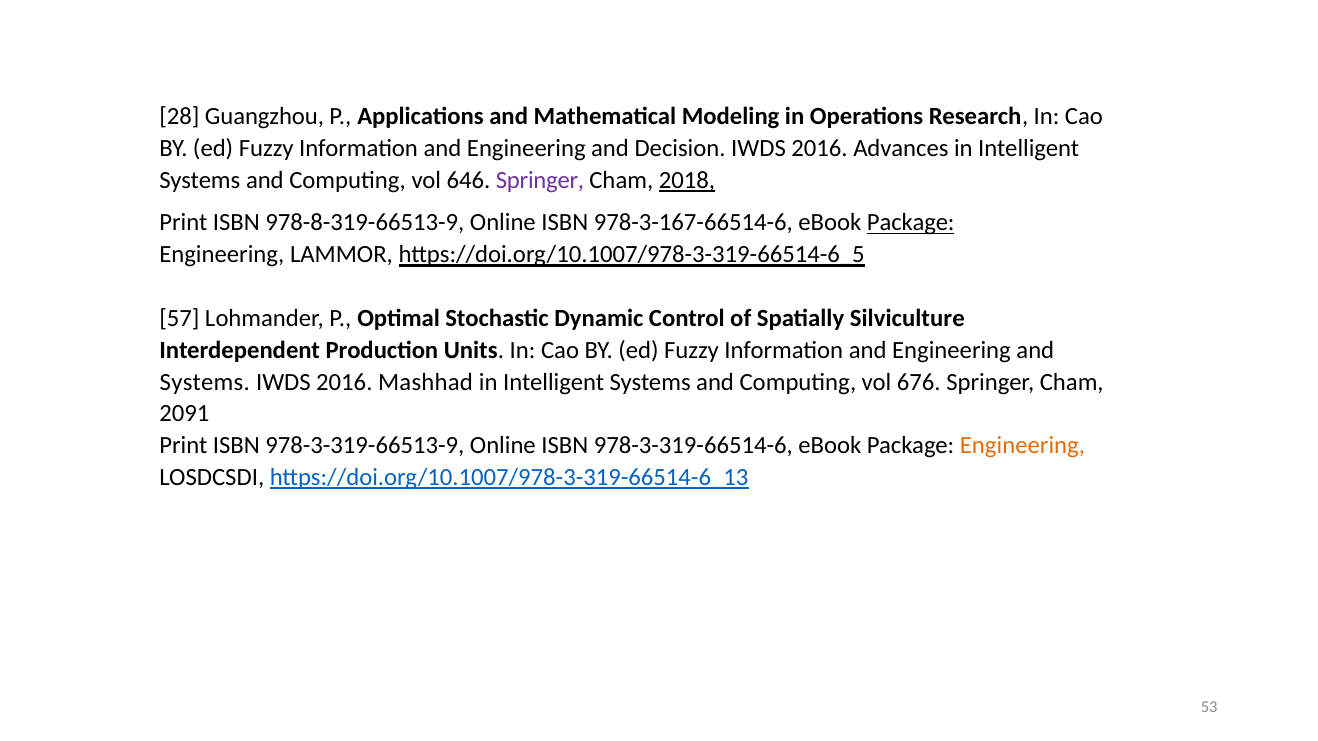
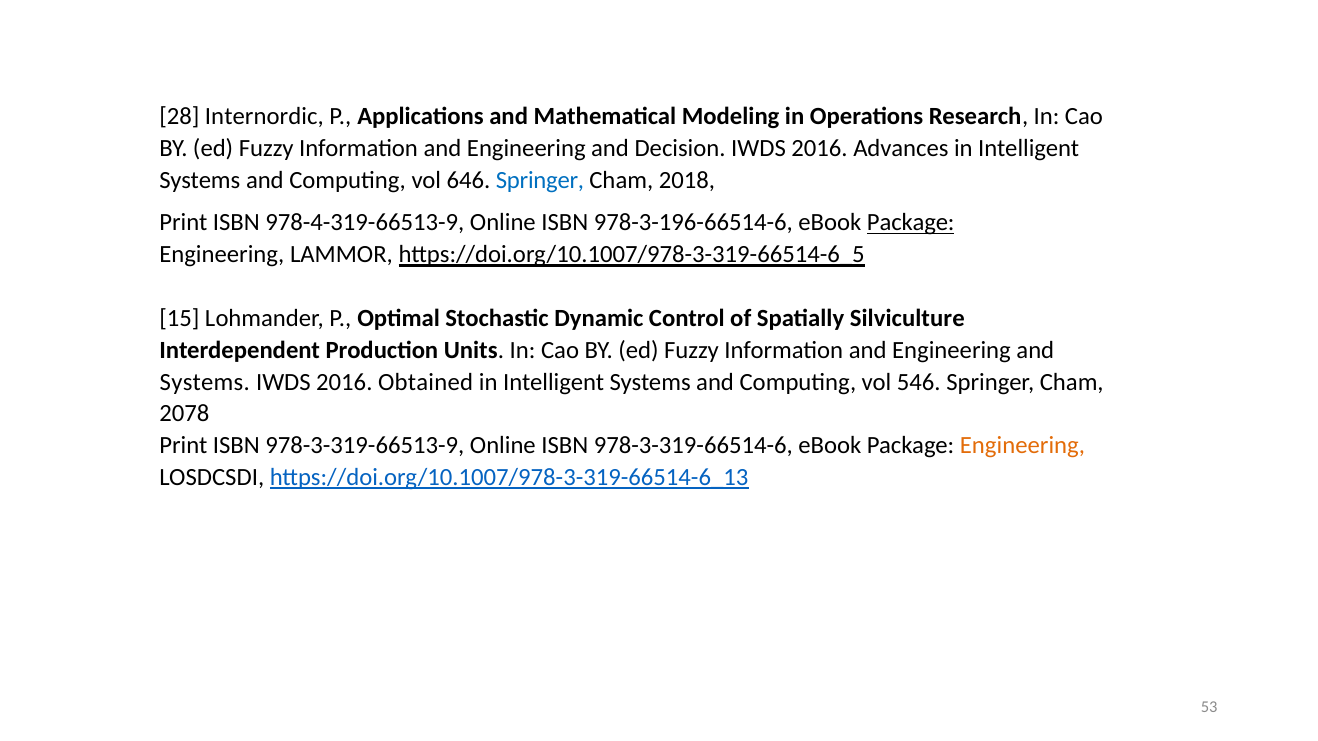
Guangzhou: Guangzhou -> Internordic (264, 117)
Springer colour: purple -> blue (540, 180)
2018 underline: present -> none (687, 180)
978-8-319-66513-9: 978-8-319-66513-9 -> 978-4-319-66513-9 (365, 223)
978-3-167-66514-6: 978-3-167-66514-6 -> 978-3-196-66514-6 (693, 223)
57: 57 -> 15 (179, 319)
Mashhad: Mashhad -> Obtained (426, 382)
676: 676 -> 546 (919, 382)
2091: 2091 -> 2078 (184, 414)
